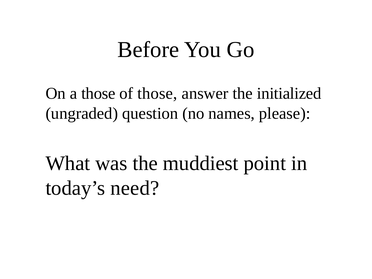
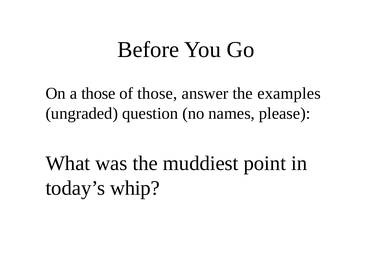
initialized: initialized -> examples (289, 93)
need: need -> whip (135, 188)
